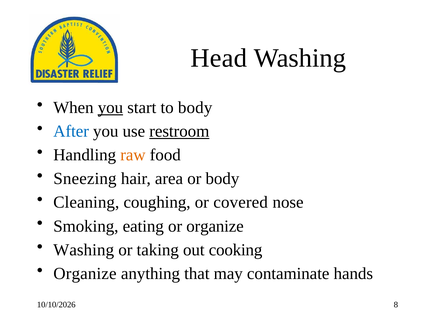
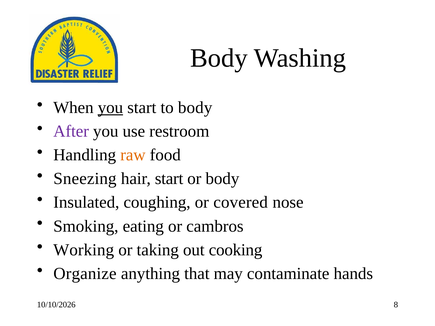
Head: Head -> Body (219, 58)
After colour: blue -> purple (71, 131)
restroom underline: present -> none (179, 131)
hair area: area -> start (169, 179)
Cleaning: Cleaning -> Insulated (86, 203)
or organize: organize -> cambros (215, 226)
Washing: Washing -> Working (84, 250)
